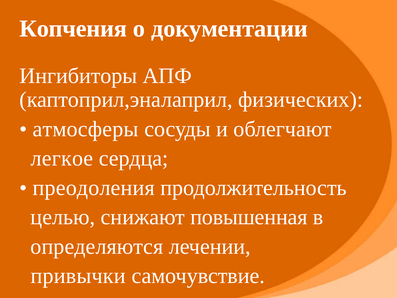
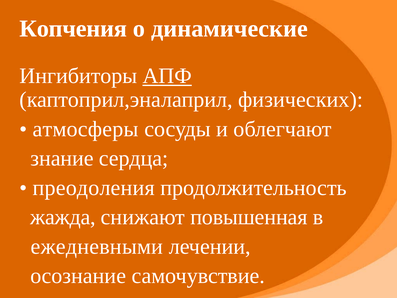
документации: документации -> динамические (229, 29)
АПФ underline: none -> present (167, 76)
легкое: легкое -> знание (62, 158)
целью: целью -> жажда (63, 217)
определяются: определяются -> ежедневными (97, 246)
привычки: привычки -> осознание (78, 276)
